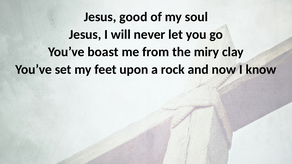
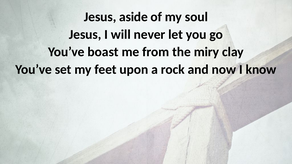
good: good -> aside (133, 17)
